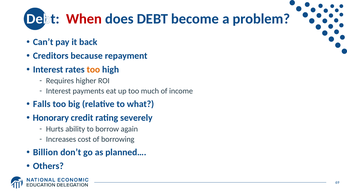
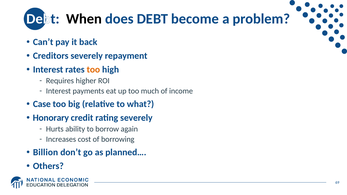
When colour: red -> black (84, 19)
Creditors because: because -> severely (87, 56)
Falls: Falls -> Case (42, 104)
